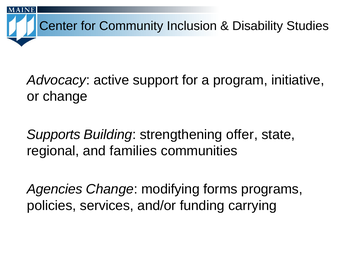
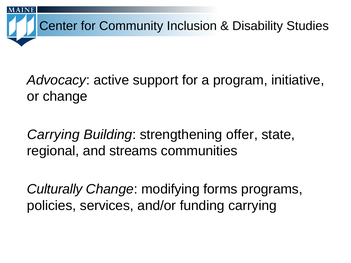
Supports: Supports -> Carrying (53, 135)
families: families -> streams (133, 151)
Agencies: Agencies -> Culturally (55, 189)
